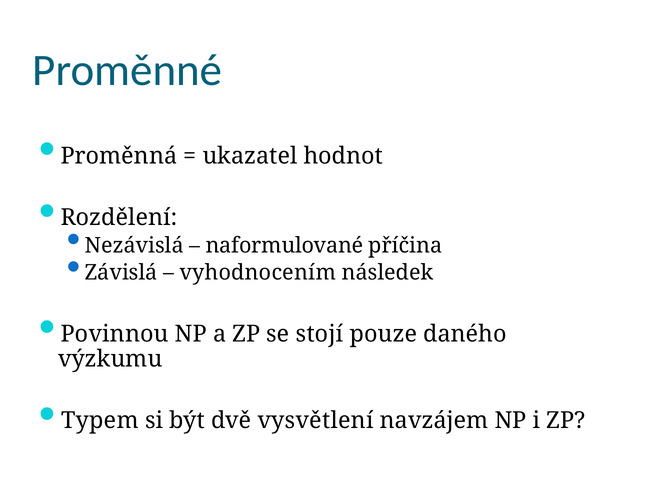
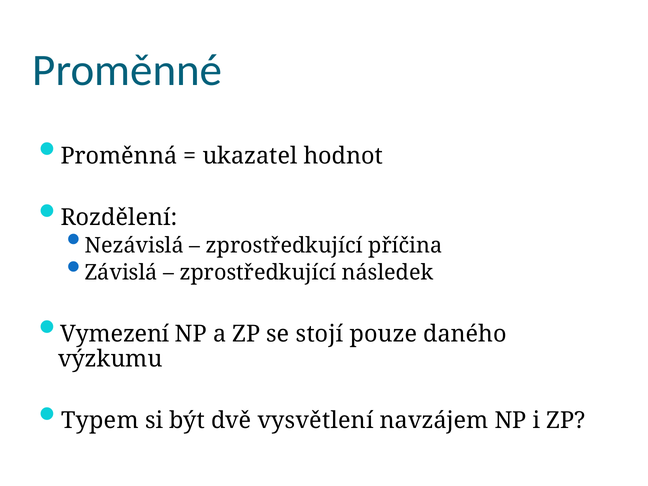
naformulované: naformulované -> zprostředkující (284, 246)
vyhodnocením: vyhodnocením -> zprostředkující (258, 273)
Povinnou: Povinnou -> Vymezení (115, 334)
